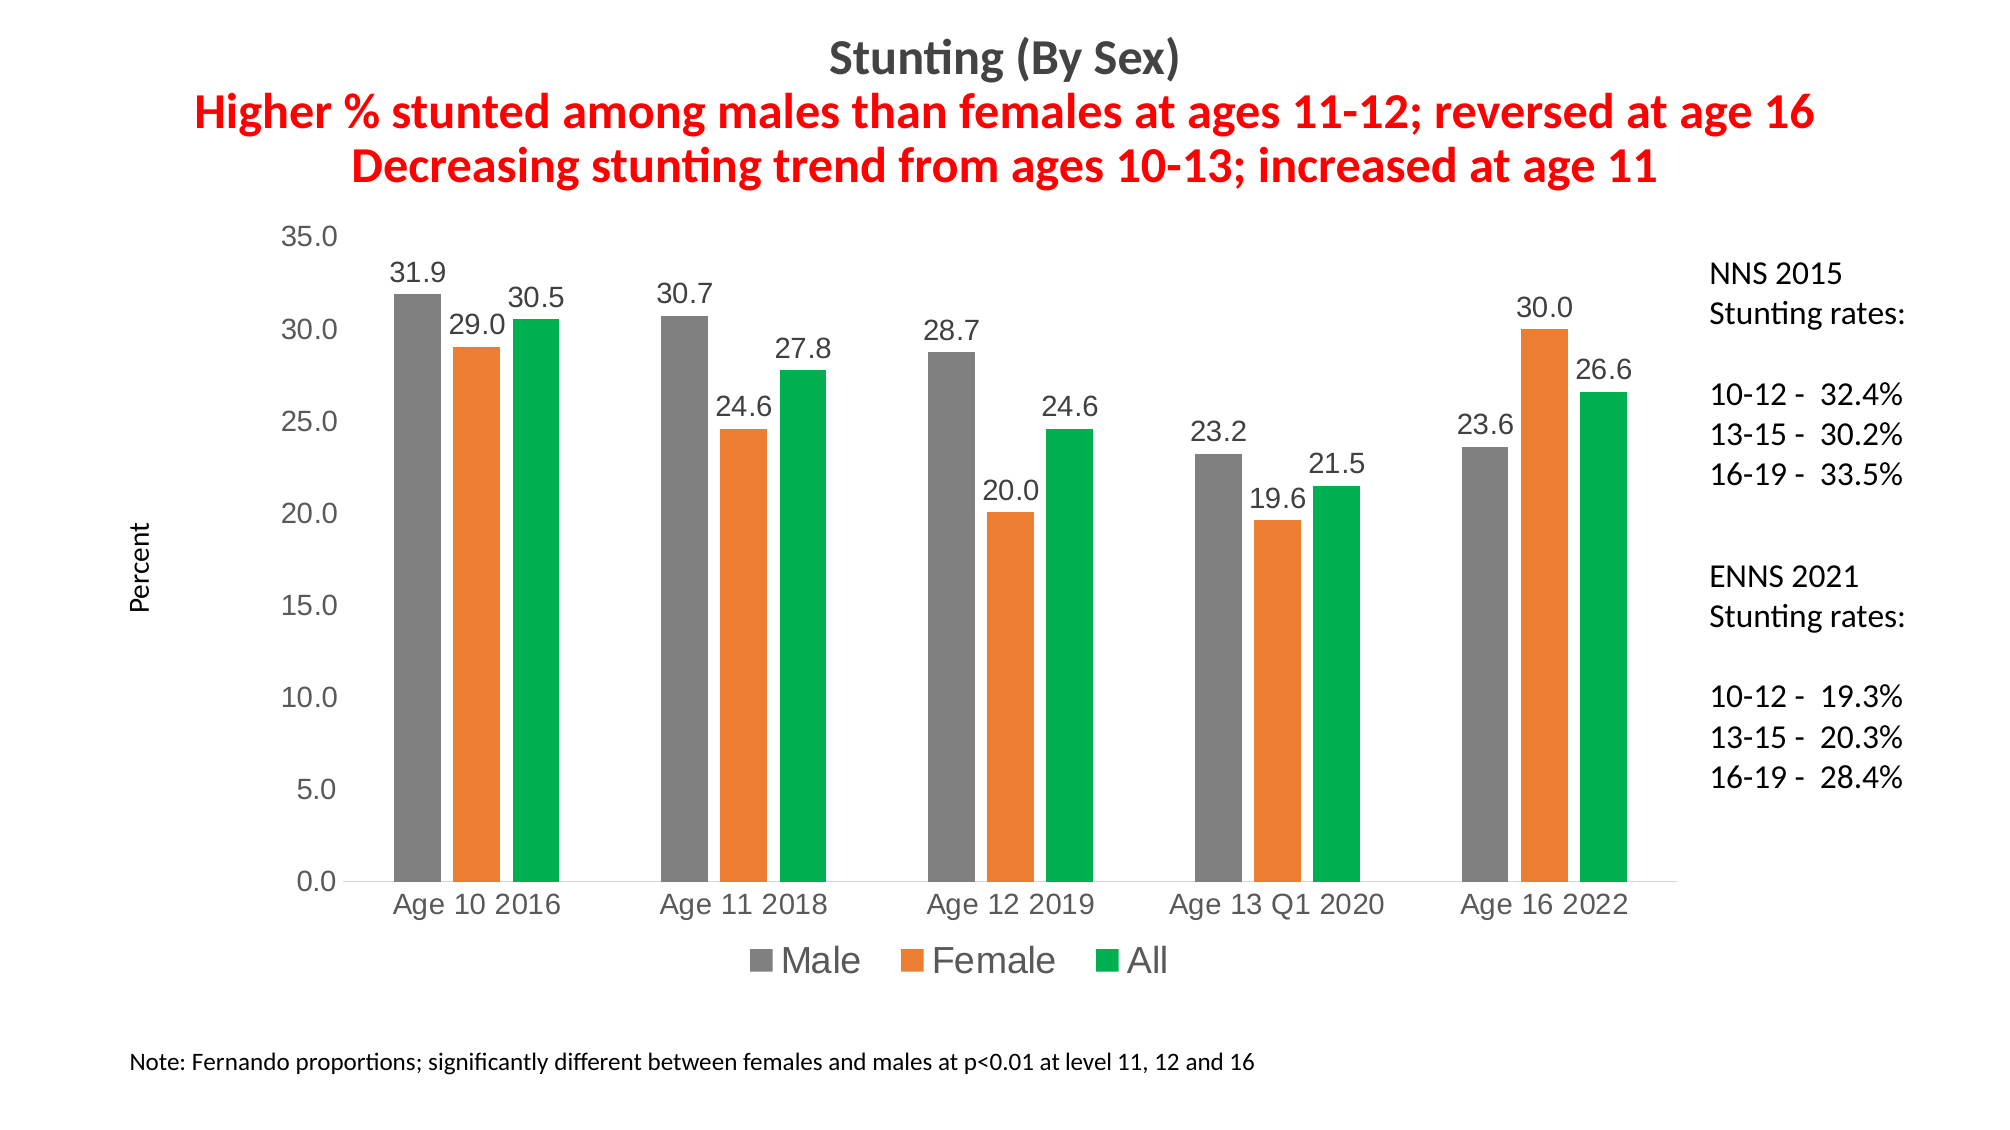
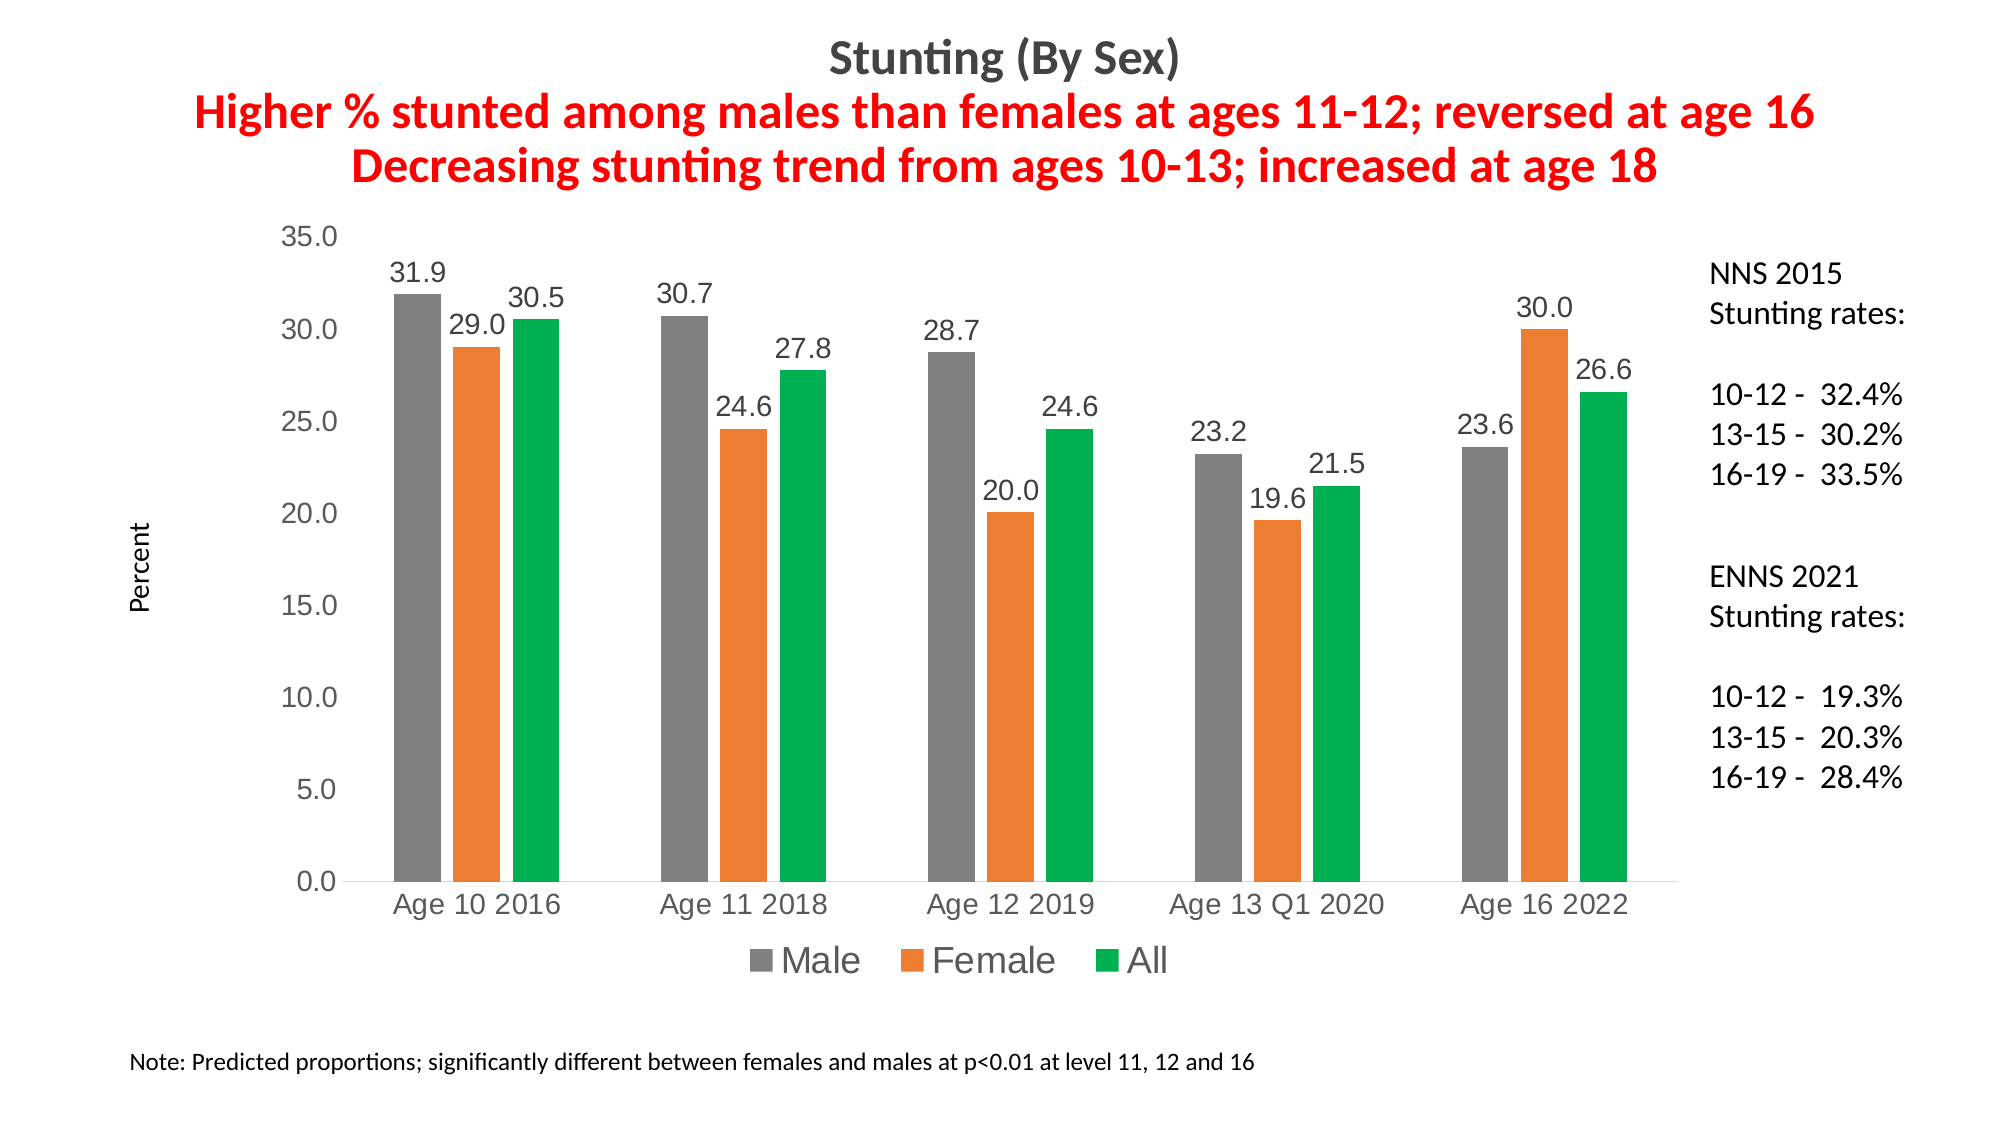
at age 11: 11 -> 18 (1632, 166)
Fernando: Fernando -> Predicted (241, 1063)
